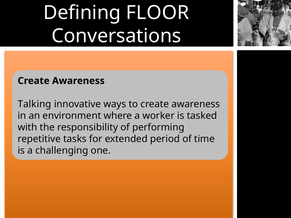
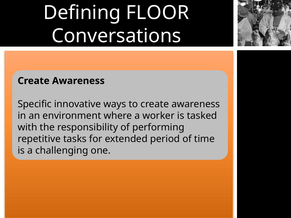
Talking: Talking -> Specific (35, 104)
